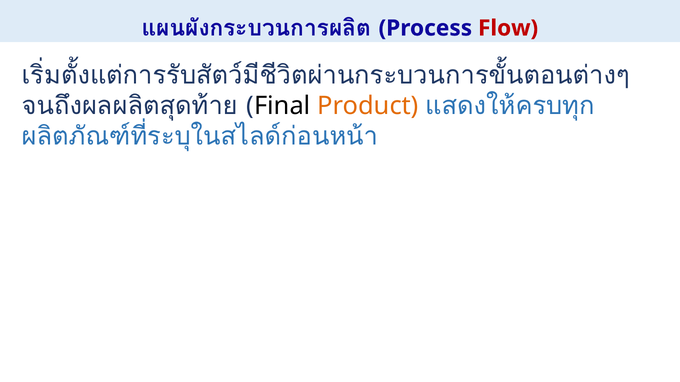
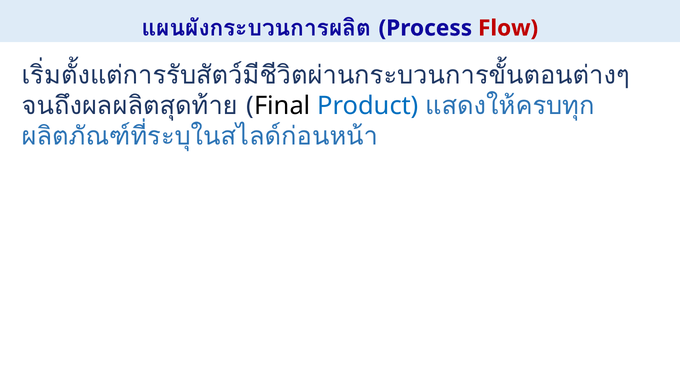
Product colour: orange -> blue (368, 106)
